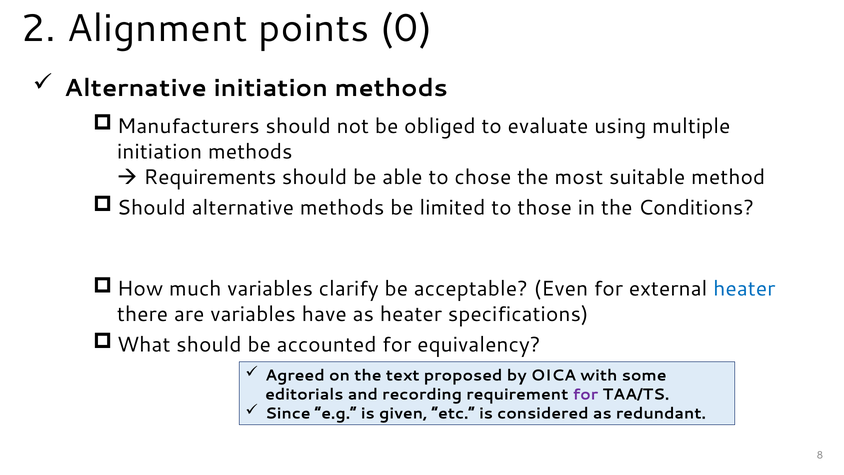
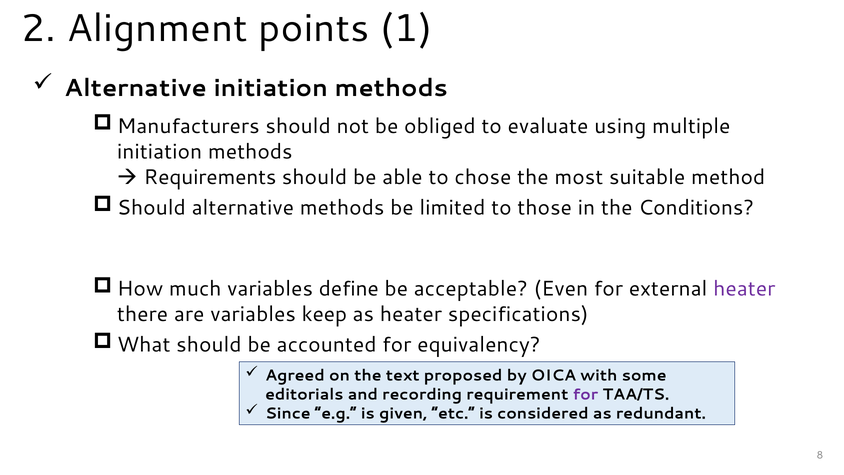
0: 0 -> 1 (406, 29)
clarify: clarify -> define (349, 289)
heater colour: blue -> purple (744, 289)
have: have -> keep (324, 314)
